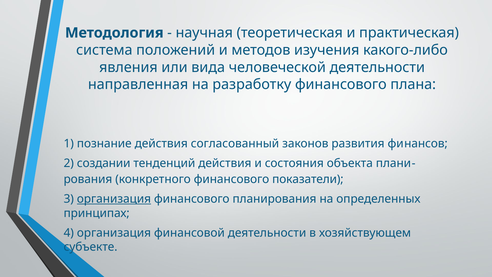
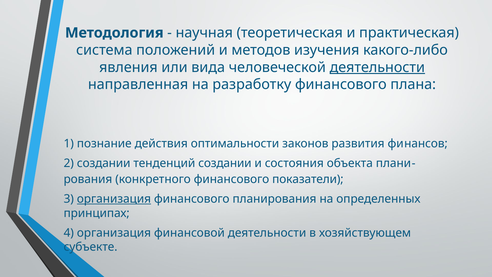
деятельности underline: none -> present (377, 67)
согласованный: согласованный -> оптимальности (235, 143)
тенденций действия: действия -> создании (225, 163)
